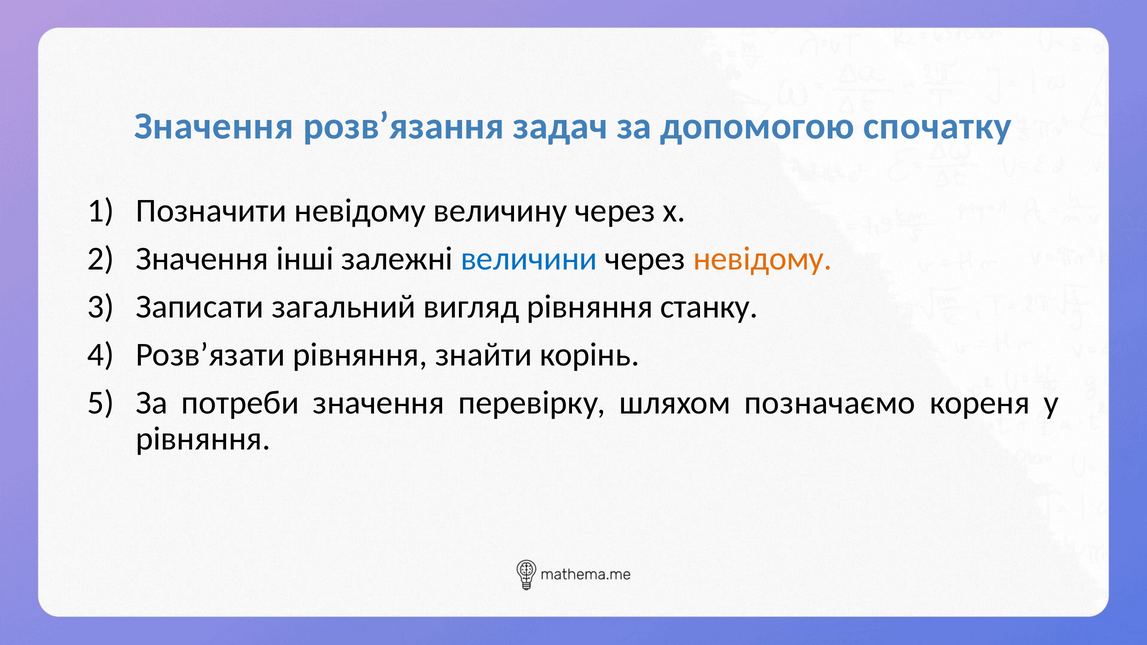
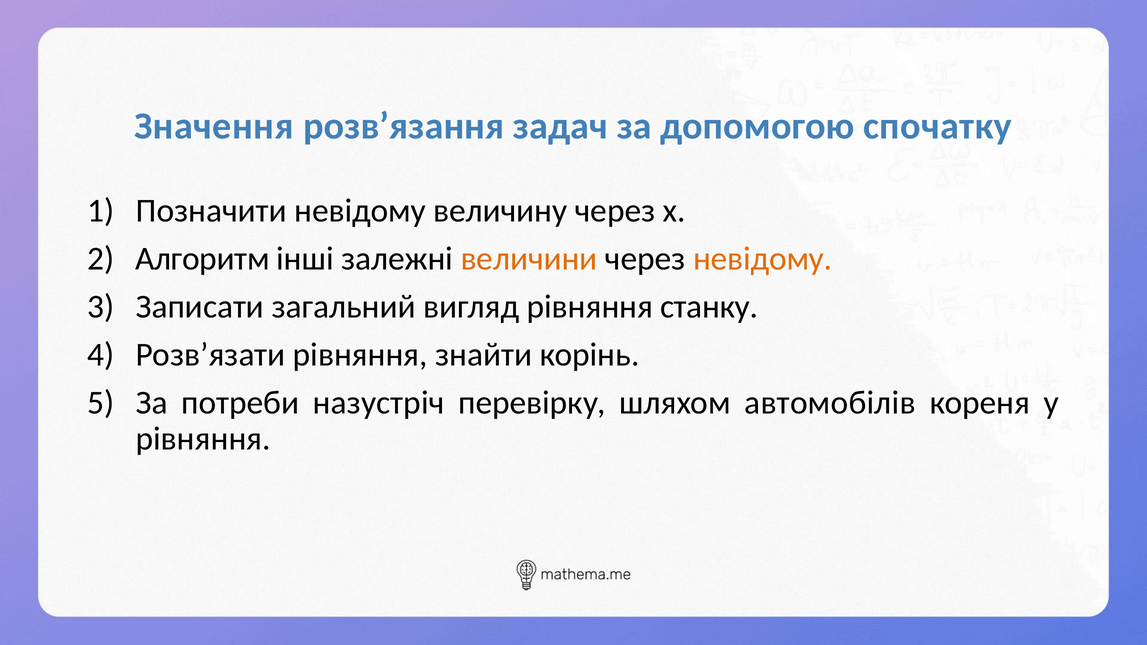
Значення: Значення -> Алгоритм (202, 259)
величини colour: blue -> orange (529, 259)
потреби значення: значення -> назустріч (379, 403)
позначаємо: позначаємо -> автомобілів (830, 403)
